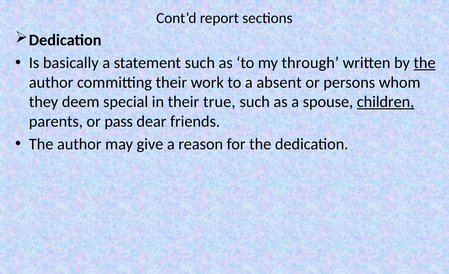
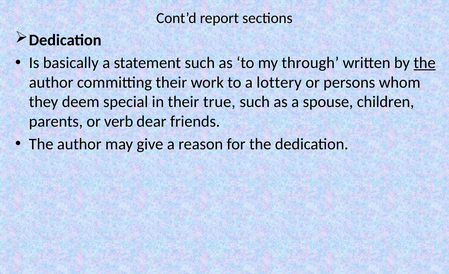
absent: absent -> lottery (279, 82)
children underline: present -> none (386, 102)
pass: pass -> verb (119, 121)
